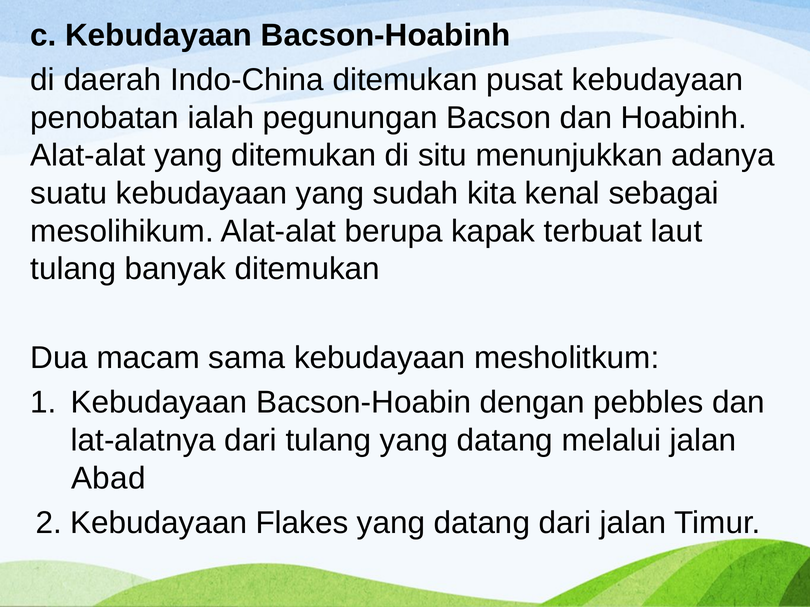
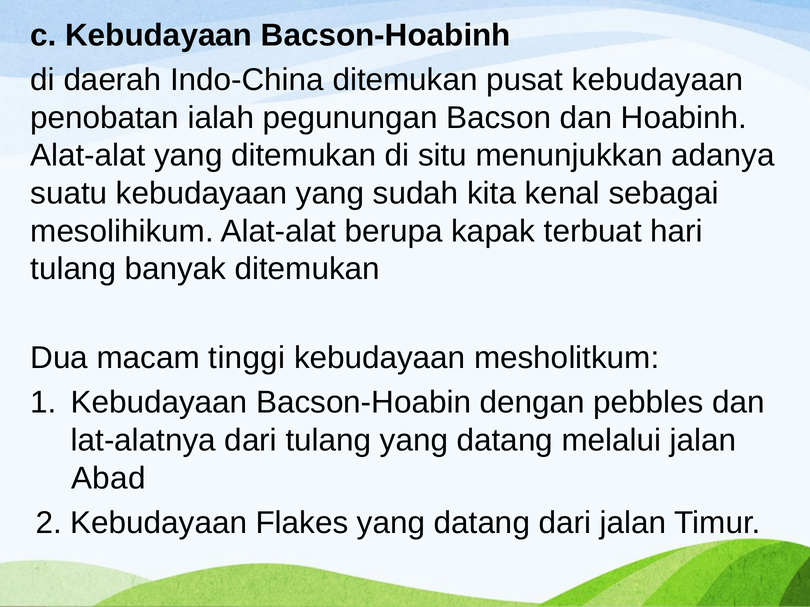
laut: laut -> hari (677, 231)
sama: sama -> tinggi (247, 358)
